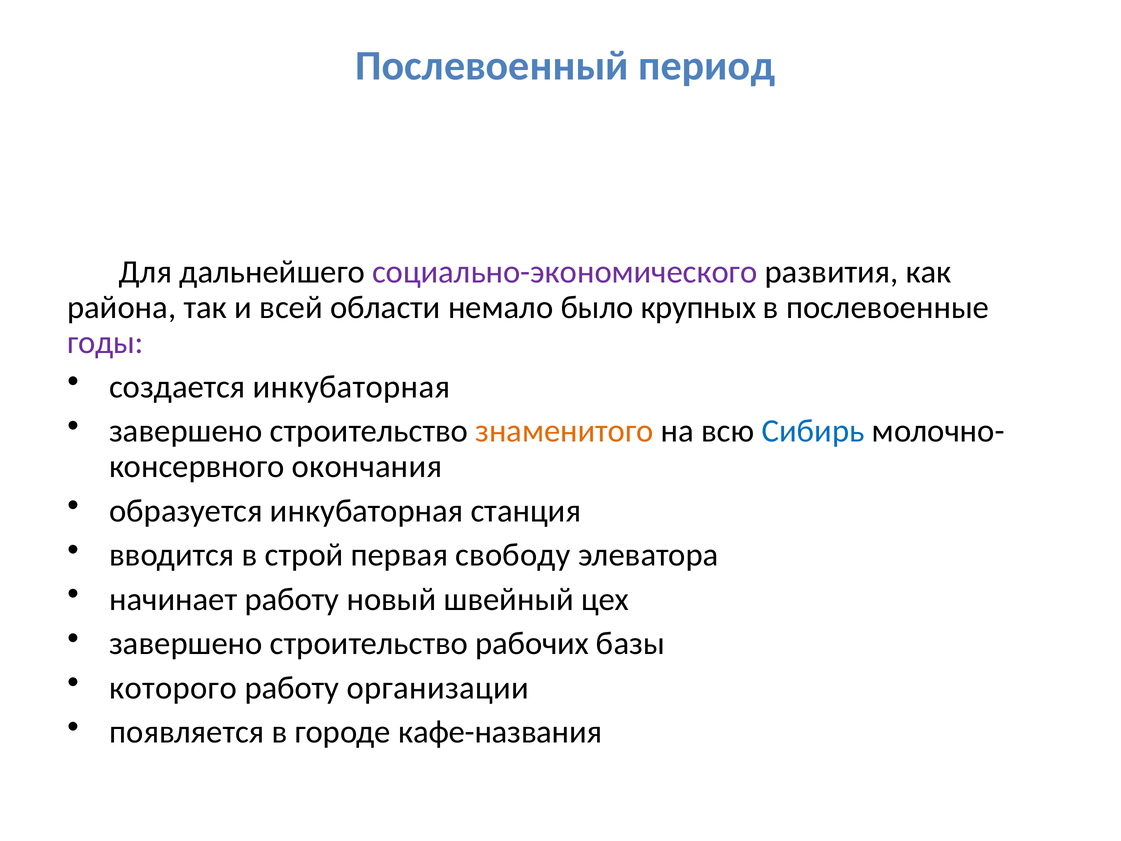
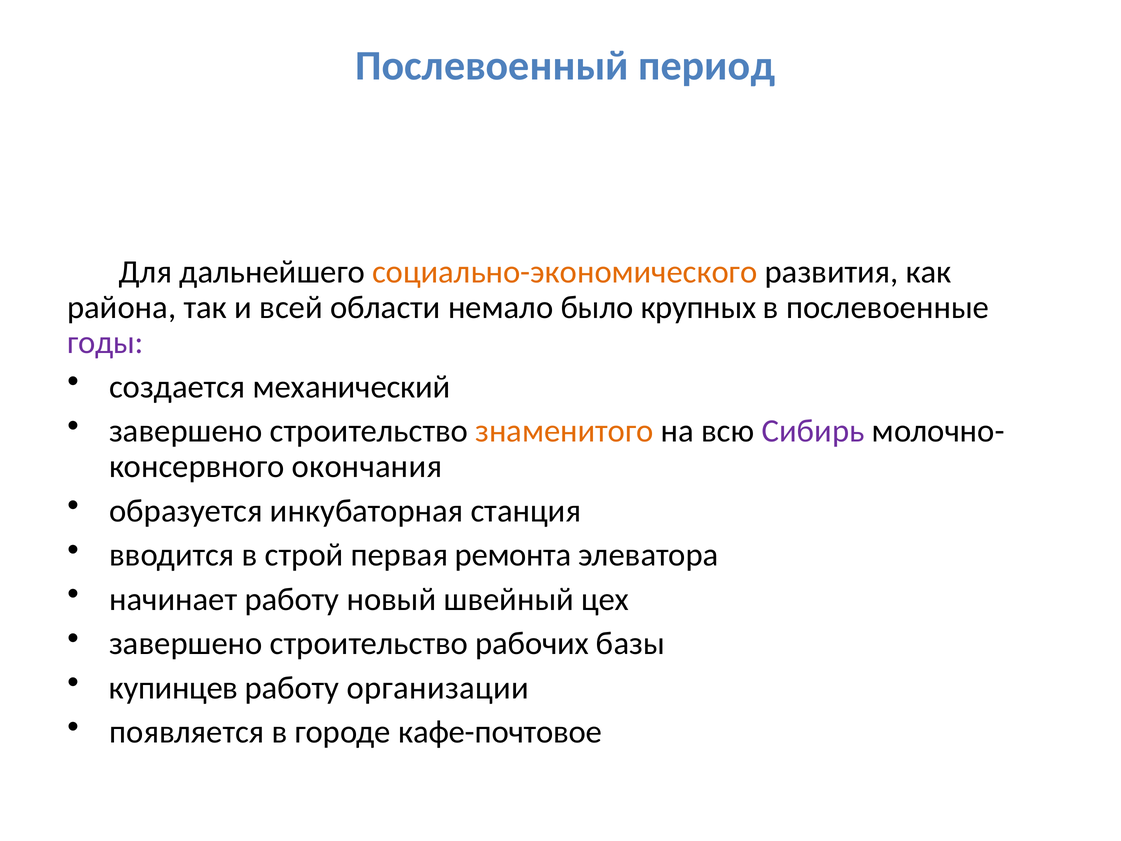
социально-экономического colour: purple -> orange (565, 272)
создается инкубаторная: инкубаторная -> механический (352, 387)
Сибирь colour: blue -> purple (813, 431)
свободу: свободу -> ремонта (513, 555)
которого: которого -> купинцев (173, 688)
кафе-названия: кафе-названия -> кафе-почтовое (500, 732)
